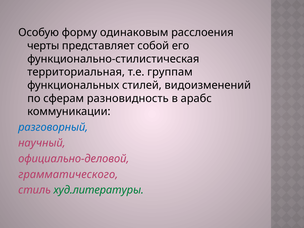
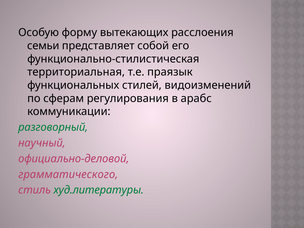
одинаковым: одинаковым -> вытекающих (134, 33)
черты: черты -> семьи (43, 46)
группам: группам -> праязык (170, 72)
разновидность: разновидность -> регулирования (128, 98)
разговорный colour: blue -> green (53, 127)
